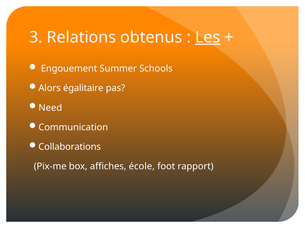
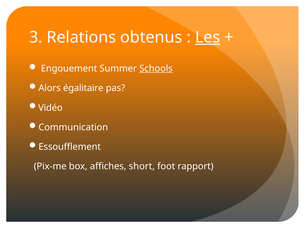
Schools underline: none -> present (156, 69)
Need: Need -> Vidéo (50, 108)
Collaborations: Collaborations -> Essoufflement (70, 147)
école: école -> short (142, 167)
